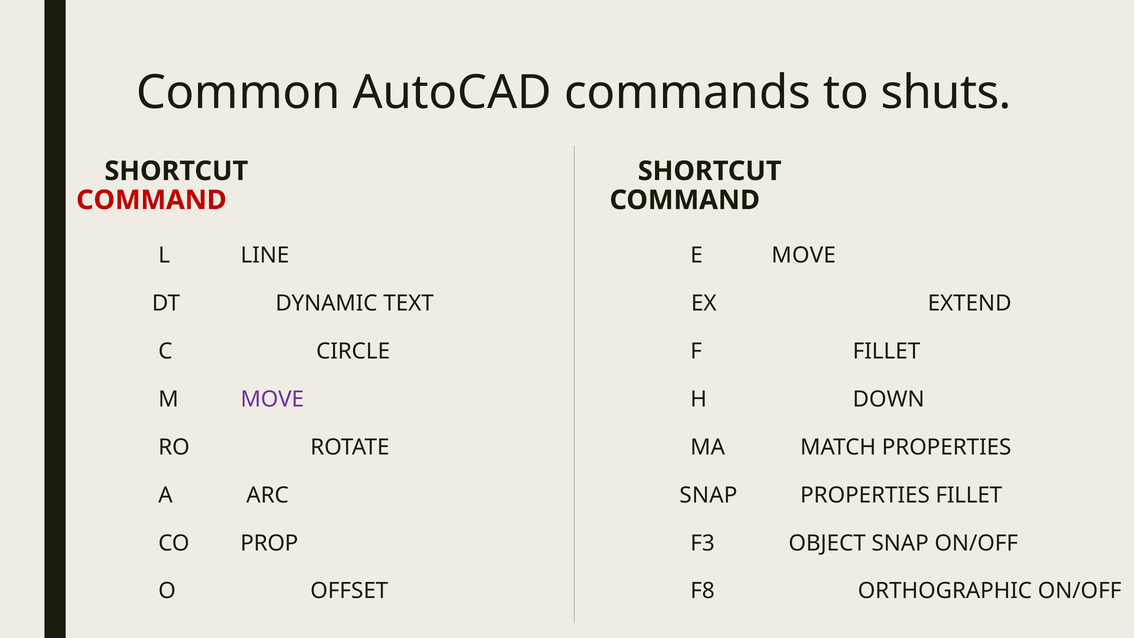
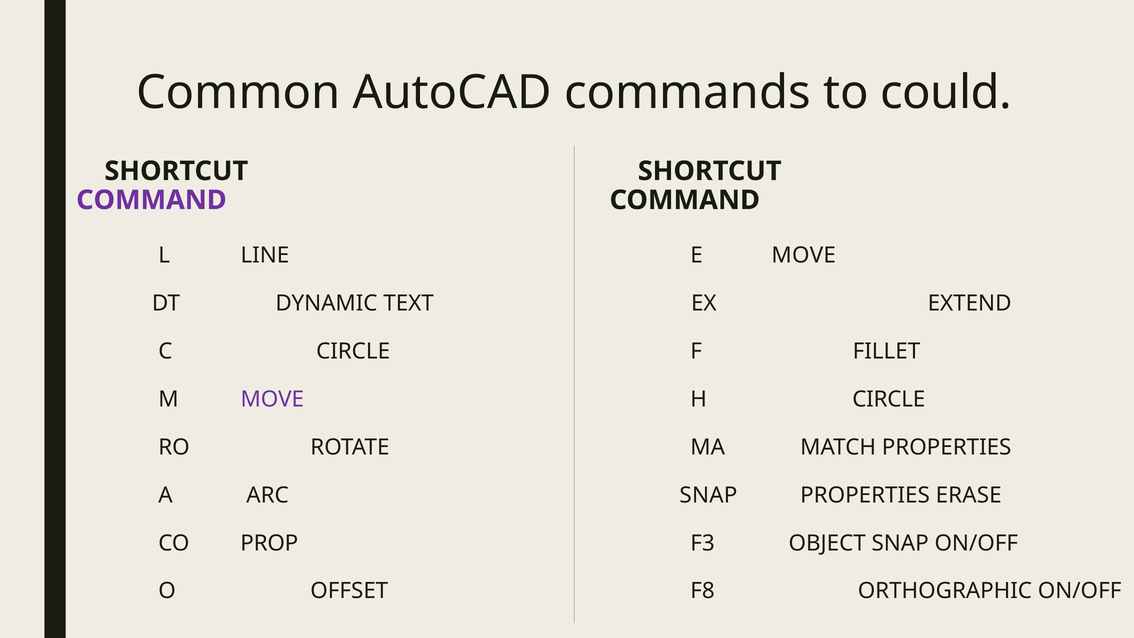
shuts: shuts -> could (946, 93)
COMMAND colour: red -> purple (151, 200)
H DOWN: DOWN -> CIRCLE (889, 399)
PROPERTIES FILLET: FILLET -> ERASE (969, 495)
